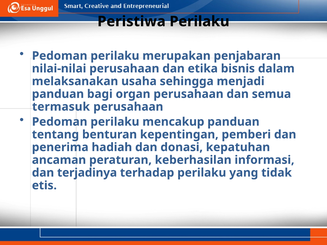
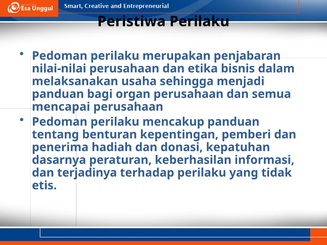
termasuk: termasuk -> mencapai (61, 107)
ancaman: ancaman -> dasarnya (59, 160)
